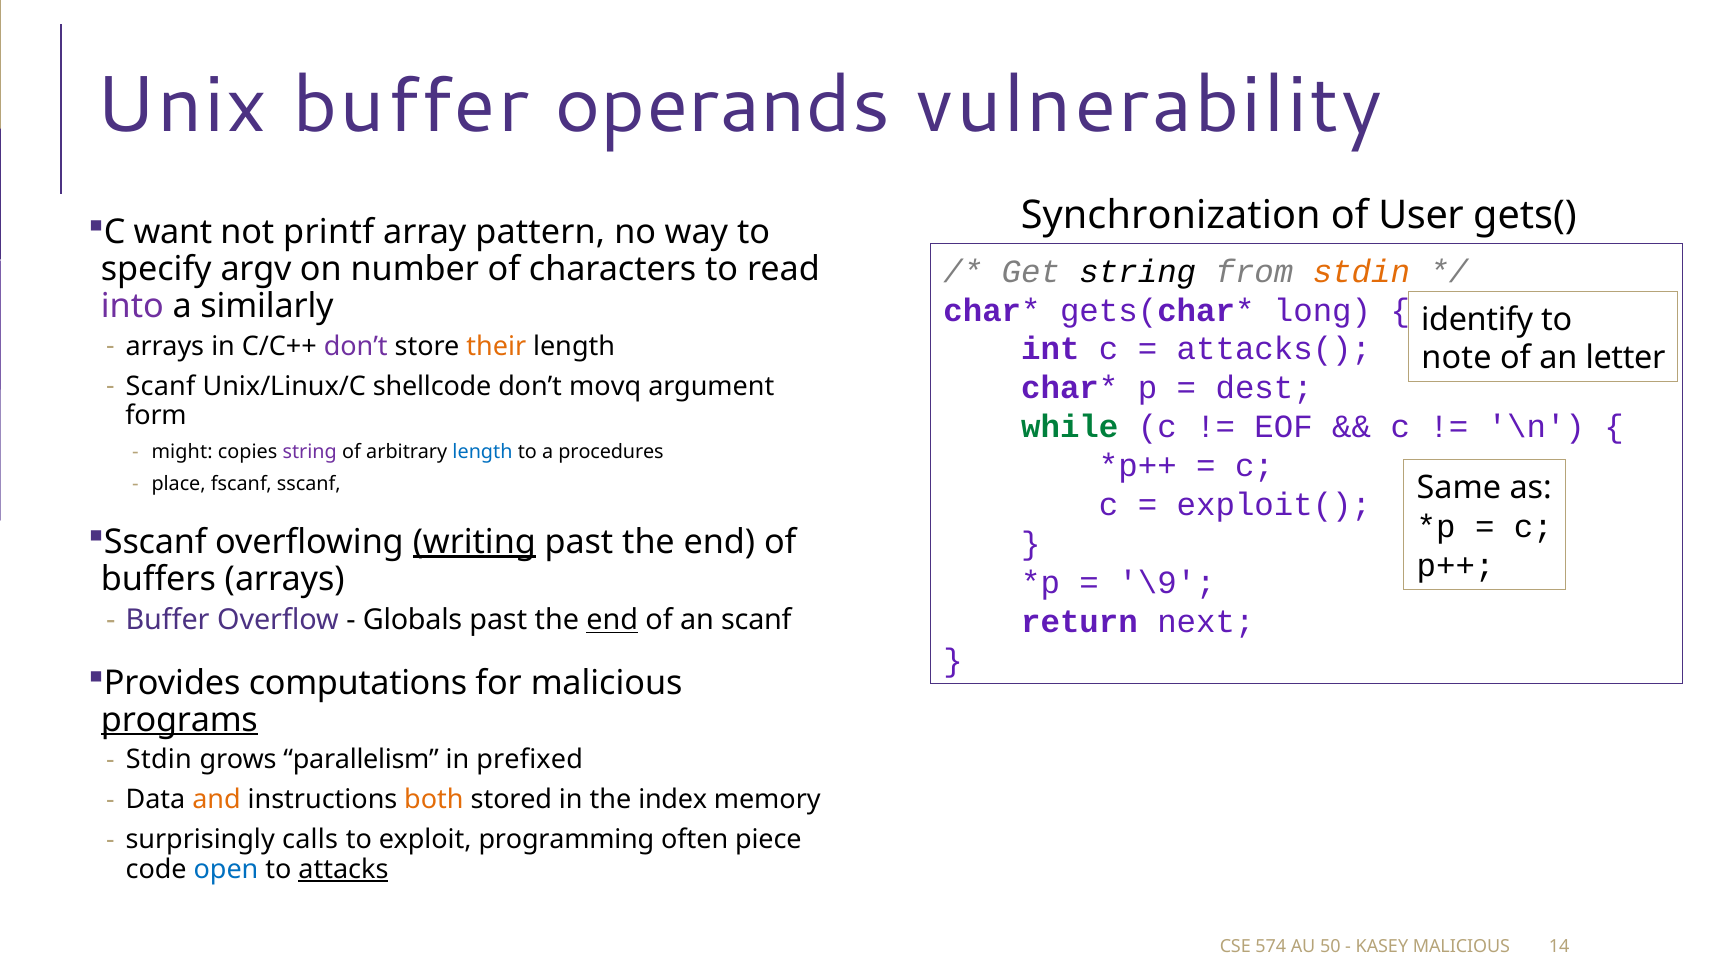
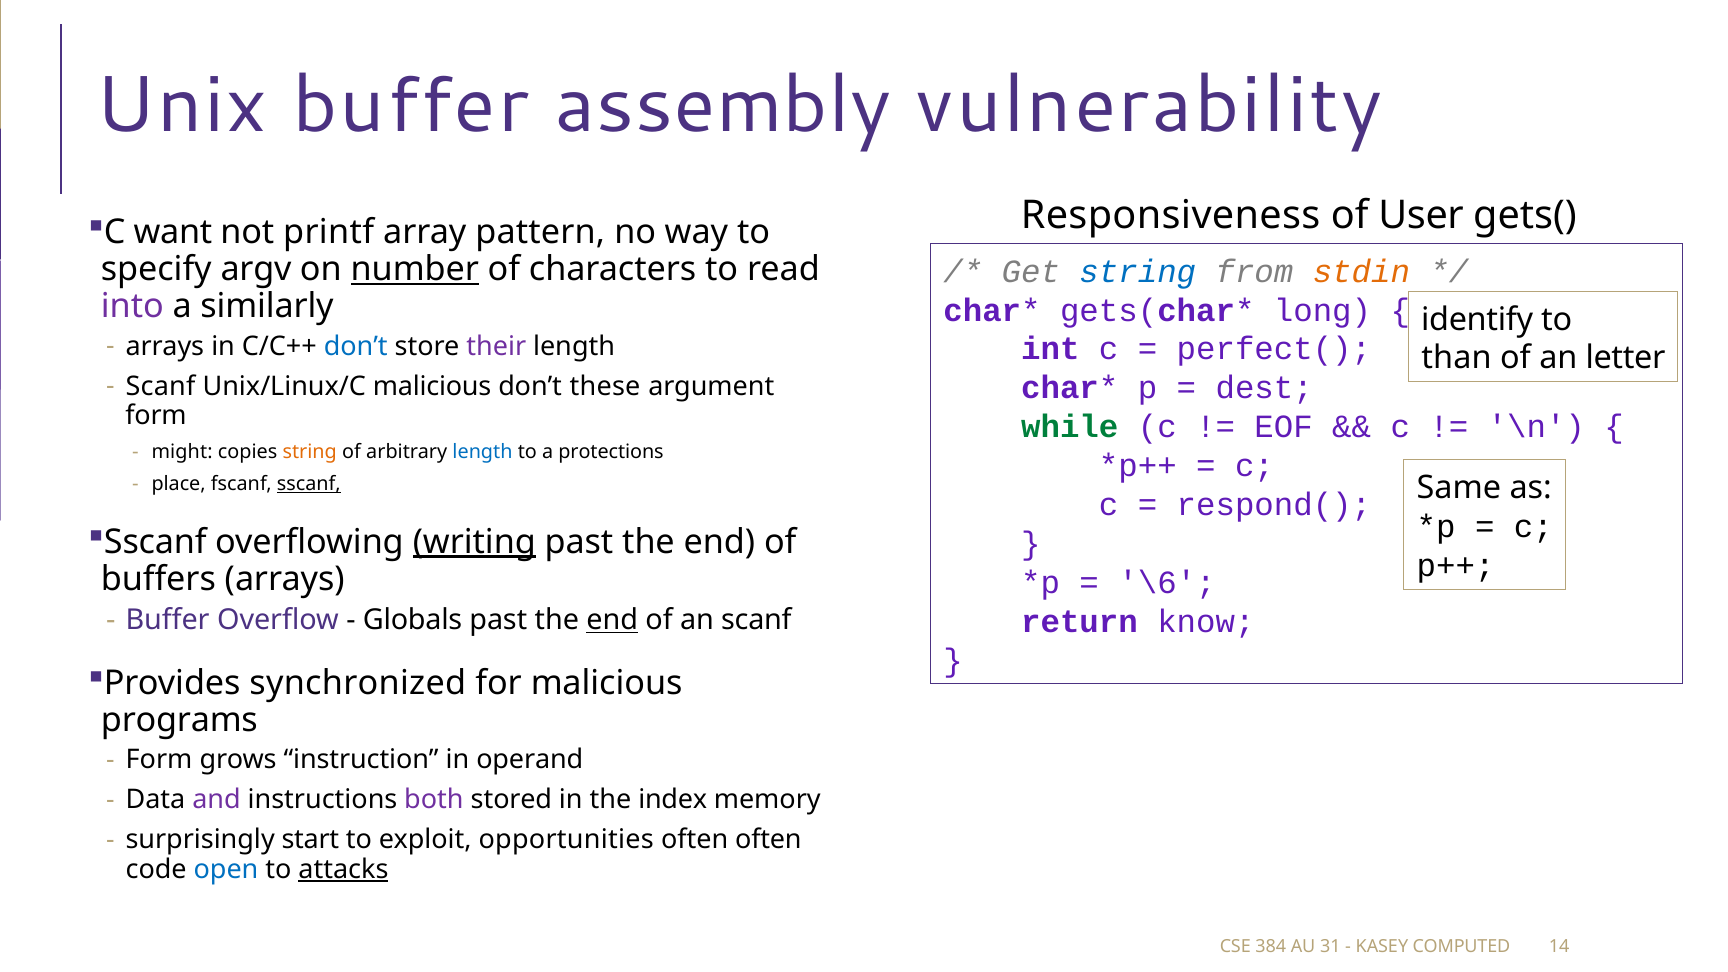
operands: operands -> assembly (723, 106)
Synchronization: Synchronization -> Responsiveness (1171, 215)
string colour: black -> blue (1138, 272)
number underline: none -> present (415, 269)
attacks(: attacks( -> perfect( (1274, 349)
don’t colour: purple -> blue (356, 346)
their colour: orange -> purple (496, 346)
note: note -> than (1457, 358)
Unix/Linux/C shellcode: shellcode -> malicious (432, 386)
movq: movq -> these (605, 386)
string colour: purple -> orange (310, 452)
procedures: procedures -> protections (611, 452)
sscanf underline: none -> present (309, 484)
exploit(: exploit( -> respond( (1274, 505)
\9: \9 -> \6 (1167, 583)
next: next -> know (1206, 621)
computations: computations -> synchronized (358, 683)
programs underline: present -> none (179, 720)
Stdin: Stdin -> Form (159, 760)
parallelism: parallelism -> instruction (361, 760)
prefixed: prefixed -> operand (530, 760)
and colour: orange -> purple (216, 800)
both colour: orange -> purple (434, 800)
calls: calls -> start (310, 840)
programming: programming -> opportunities (566, 840)
often piece: piece -> often (768, 840)
574: 574 -> 384 (1271, 947)
50: 50 -> 31 (1330, 947)
KASEY MALICIOUS: MALICIOUS -> COMPUTED (1461, 947)
